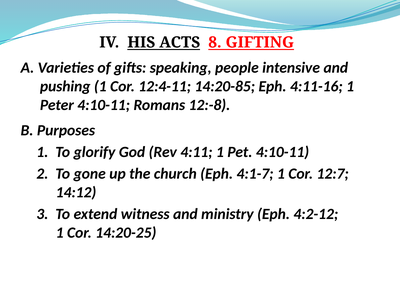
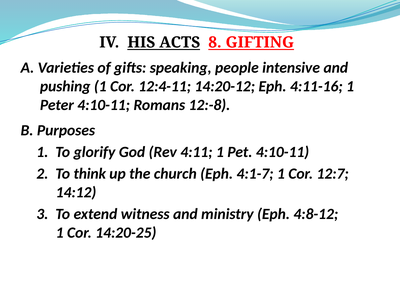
14:20-85: 14:20-85 -> 14:20-12 (225, 86)
gone: gone -> think (90, 174)
4:2-12: 4:2-12 -> 4:8-12 (316, 214)
